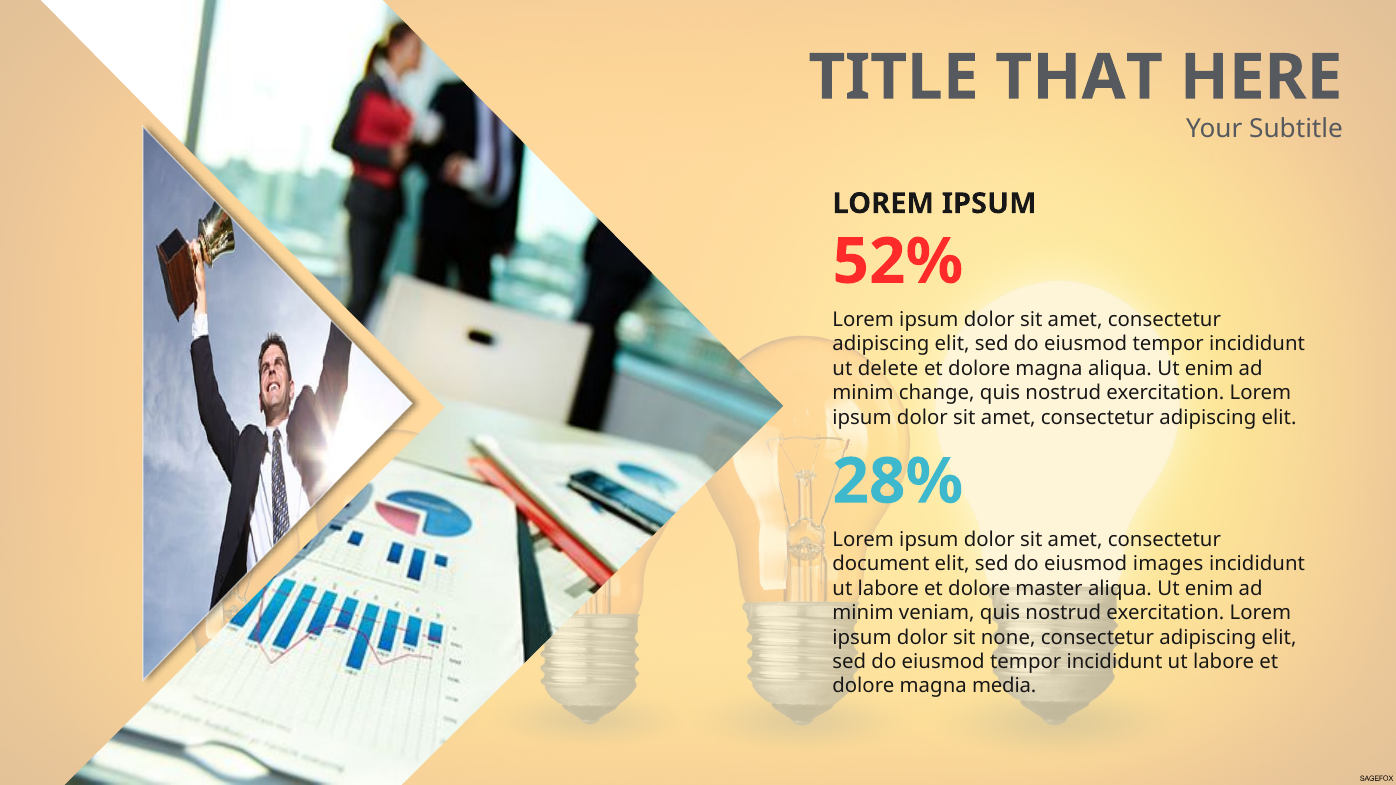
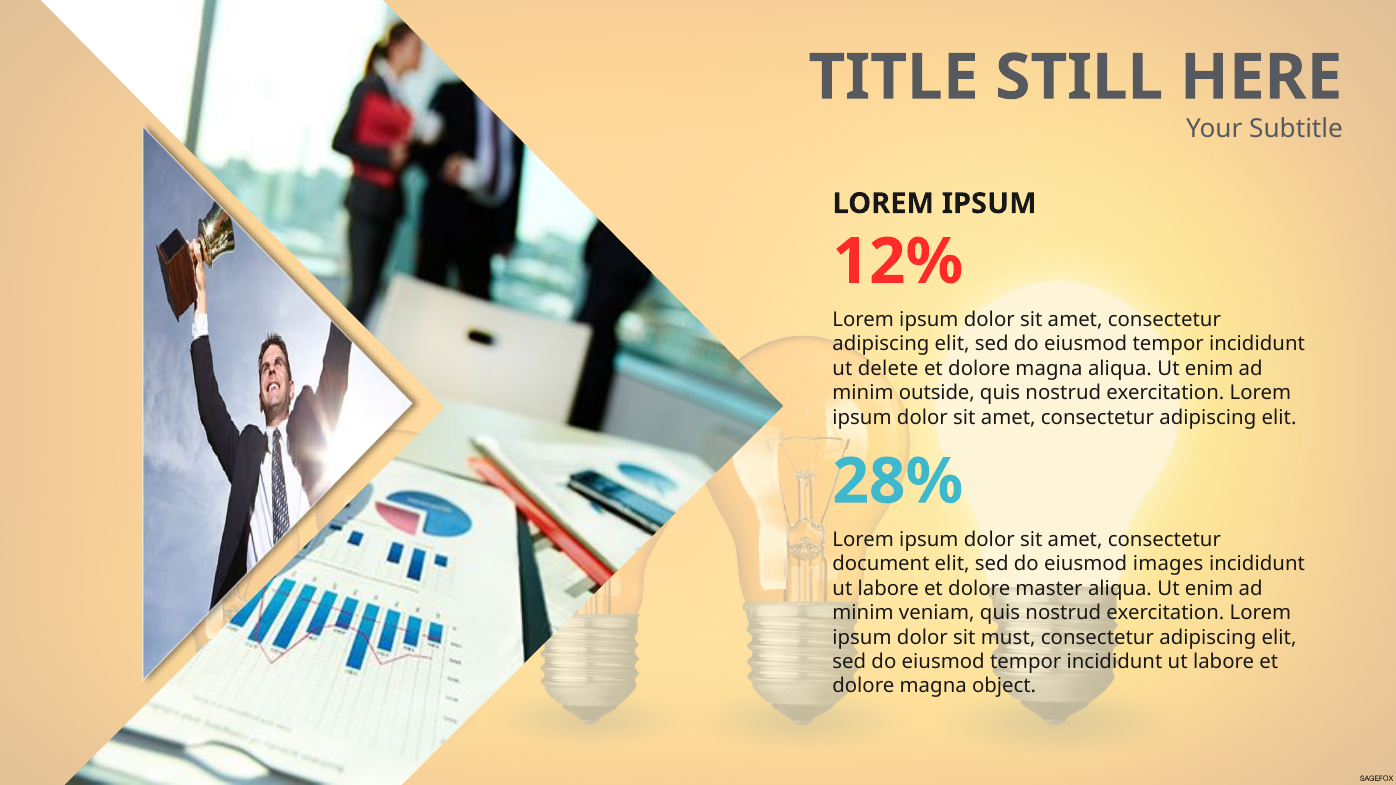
THAT: THAT -> STILL (1079, 78)
52%: 52% -> 12% (898, 262)
change: change -> outside (937, 393)
none: none -> must (1008, 638)
media: media -> object (1004, 686)
